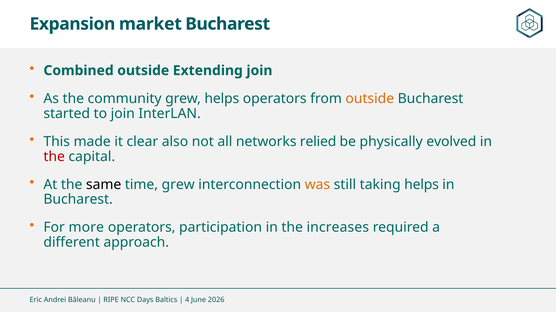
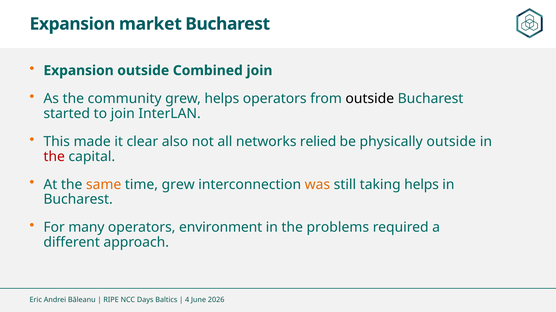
Combined: Combined -> Expansion (79, 71)
Extending: Extending -> Combined (208, 71)
outside colour: orange -> black (370, 99)
physically evolved: evolved -> outside (451, 142)
same colour: black -> orange (104, 185)
more: more -> many (86, 228)
participation: participation -> environment (221, 228)
increases: increases -> problems (338, 228)
